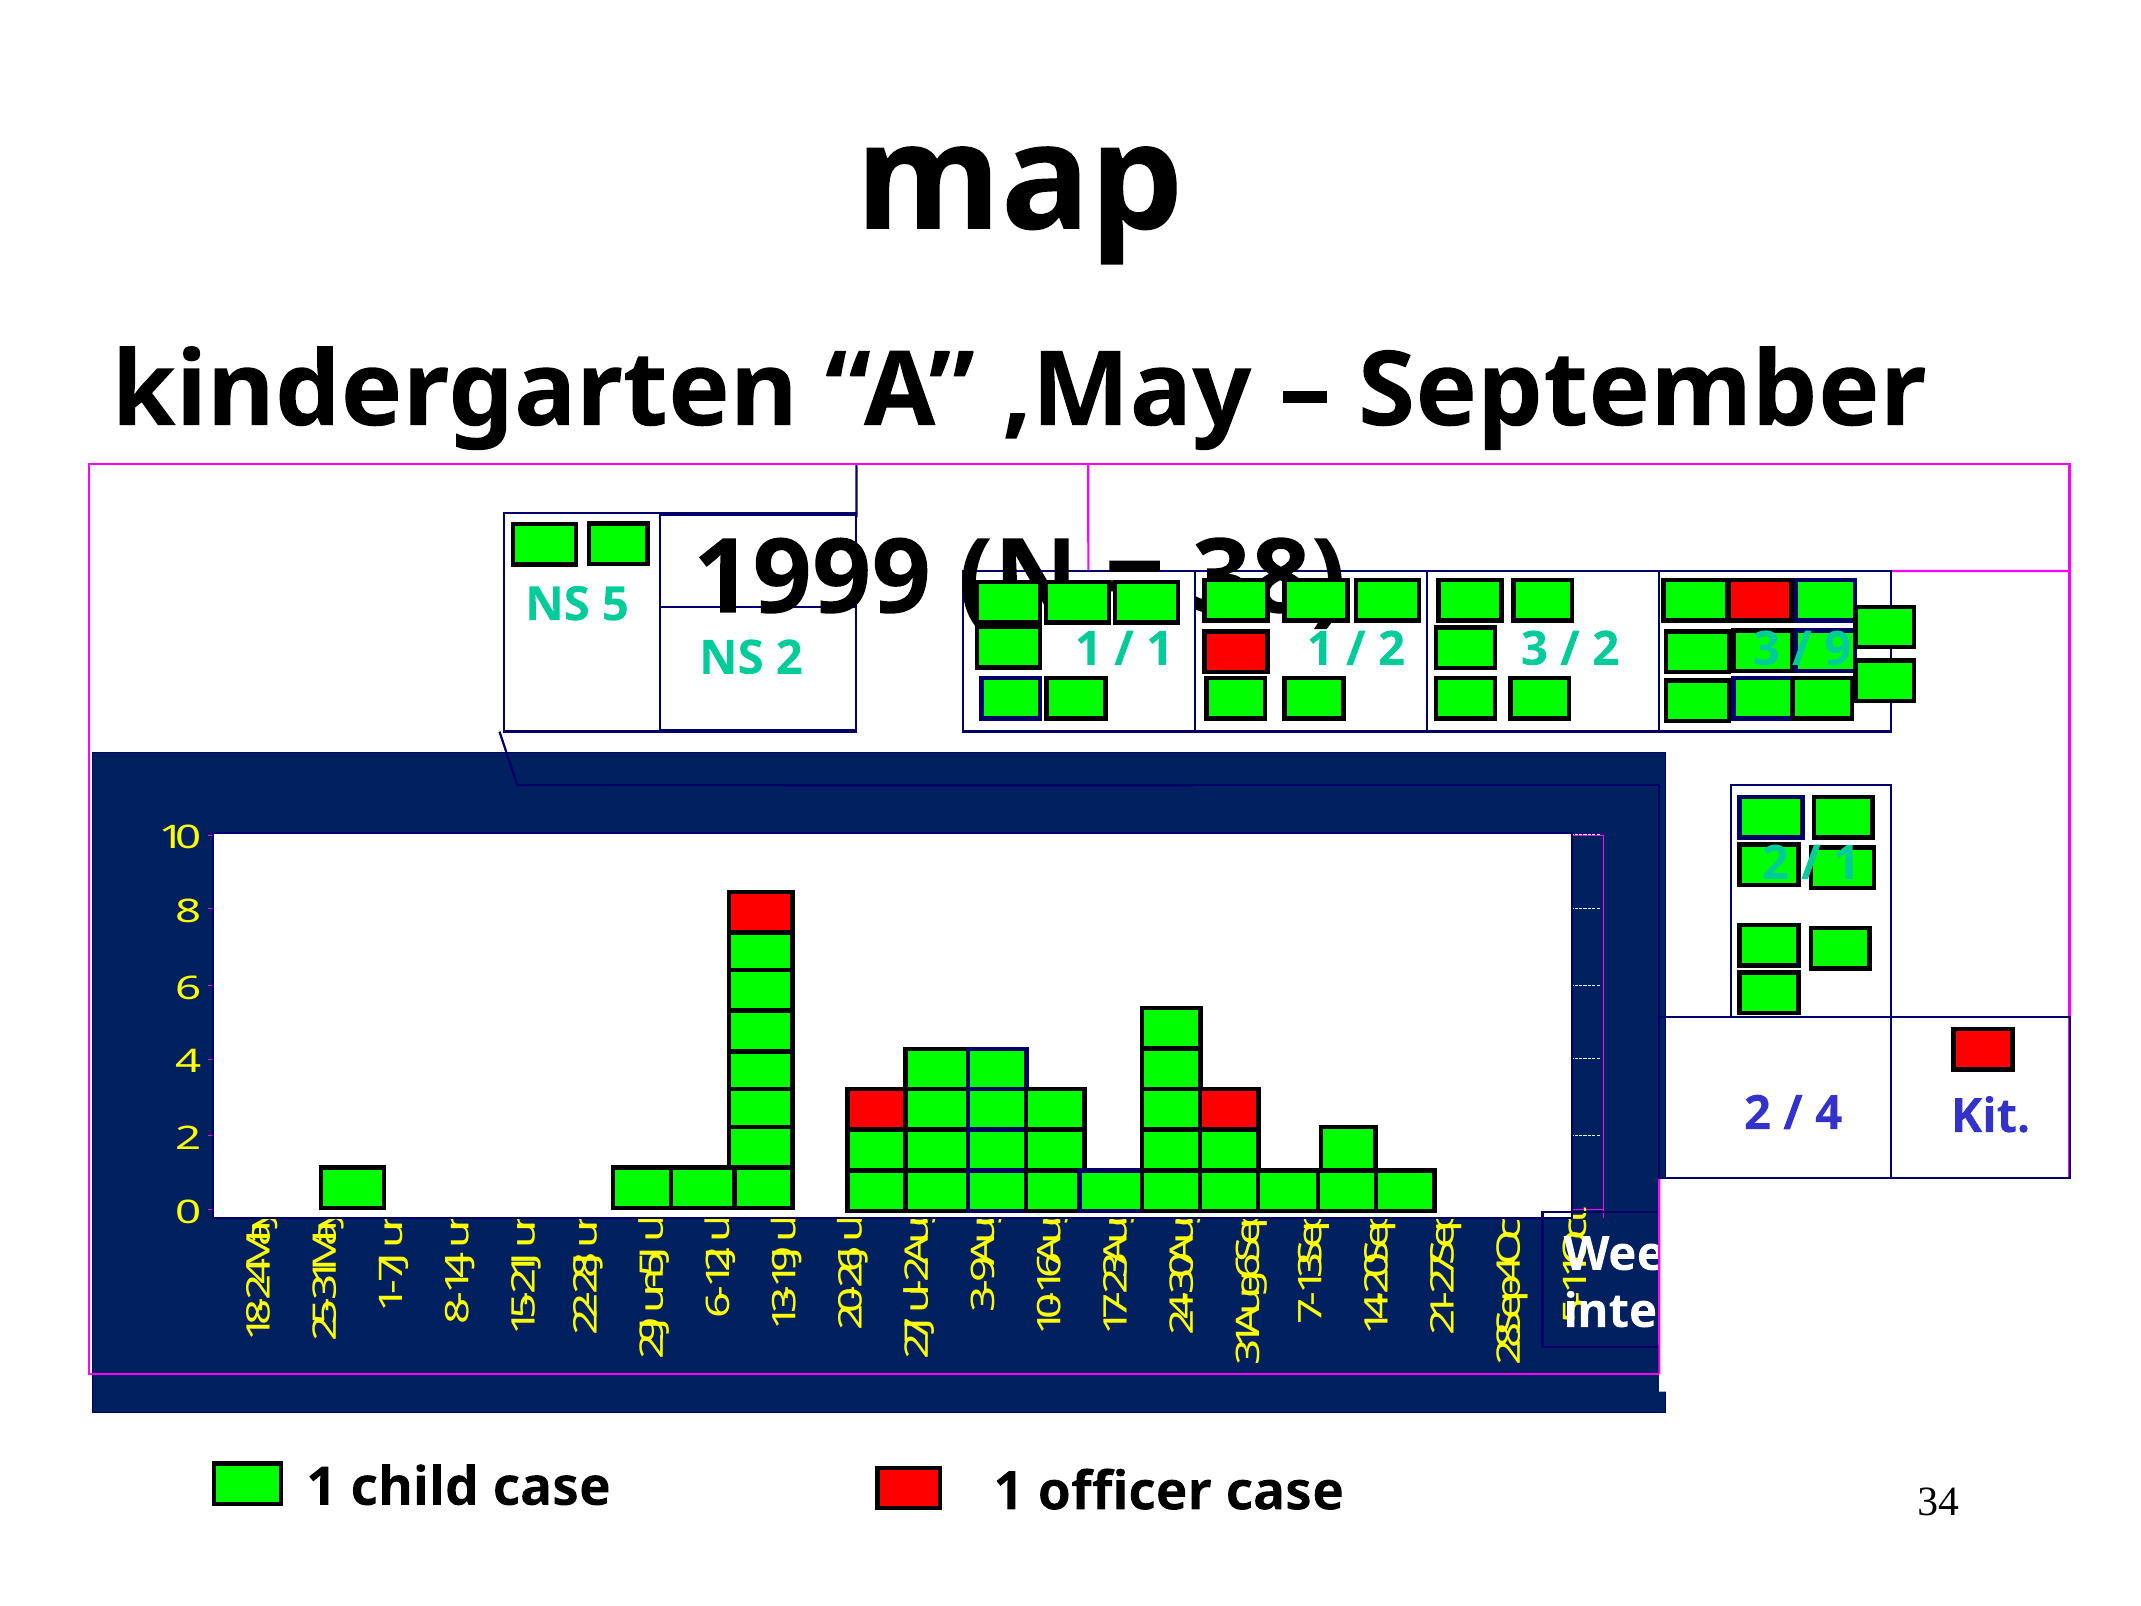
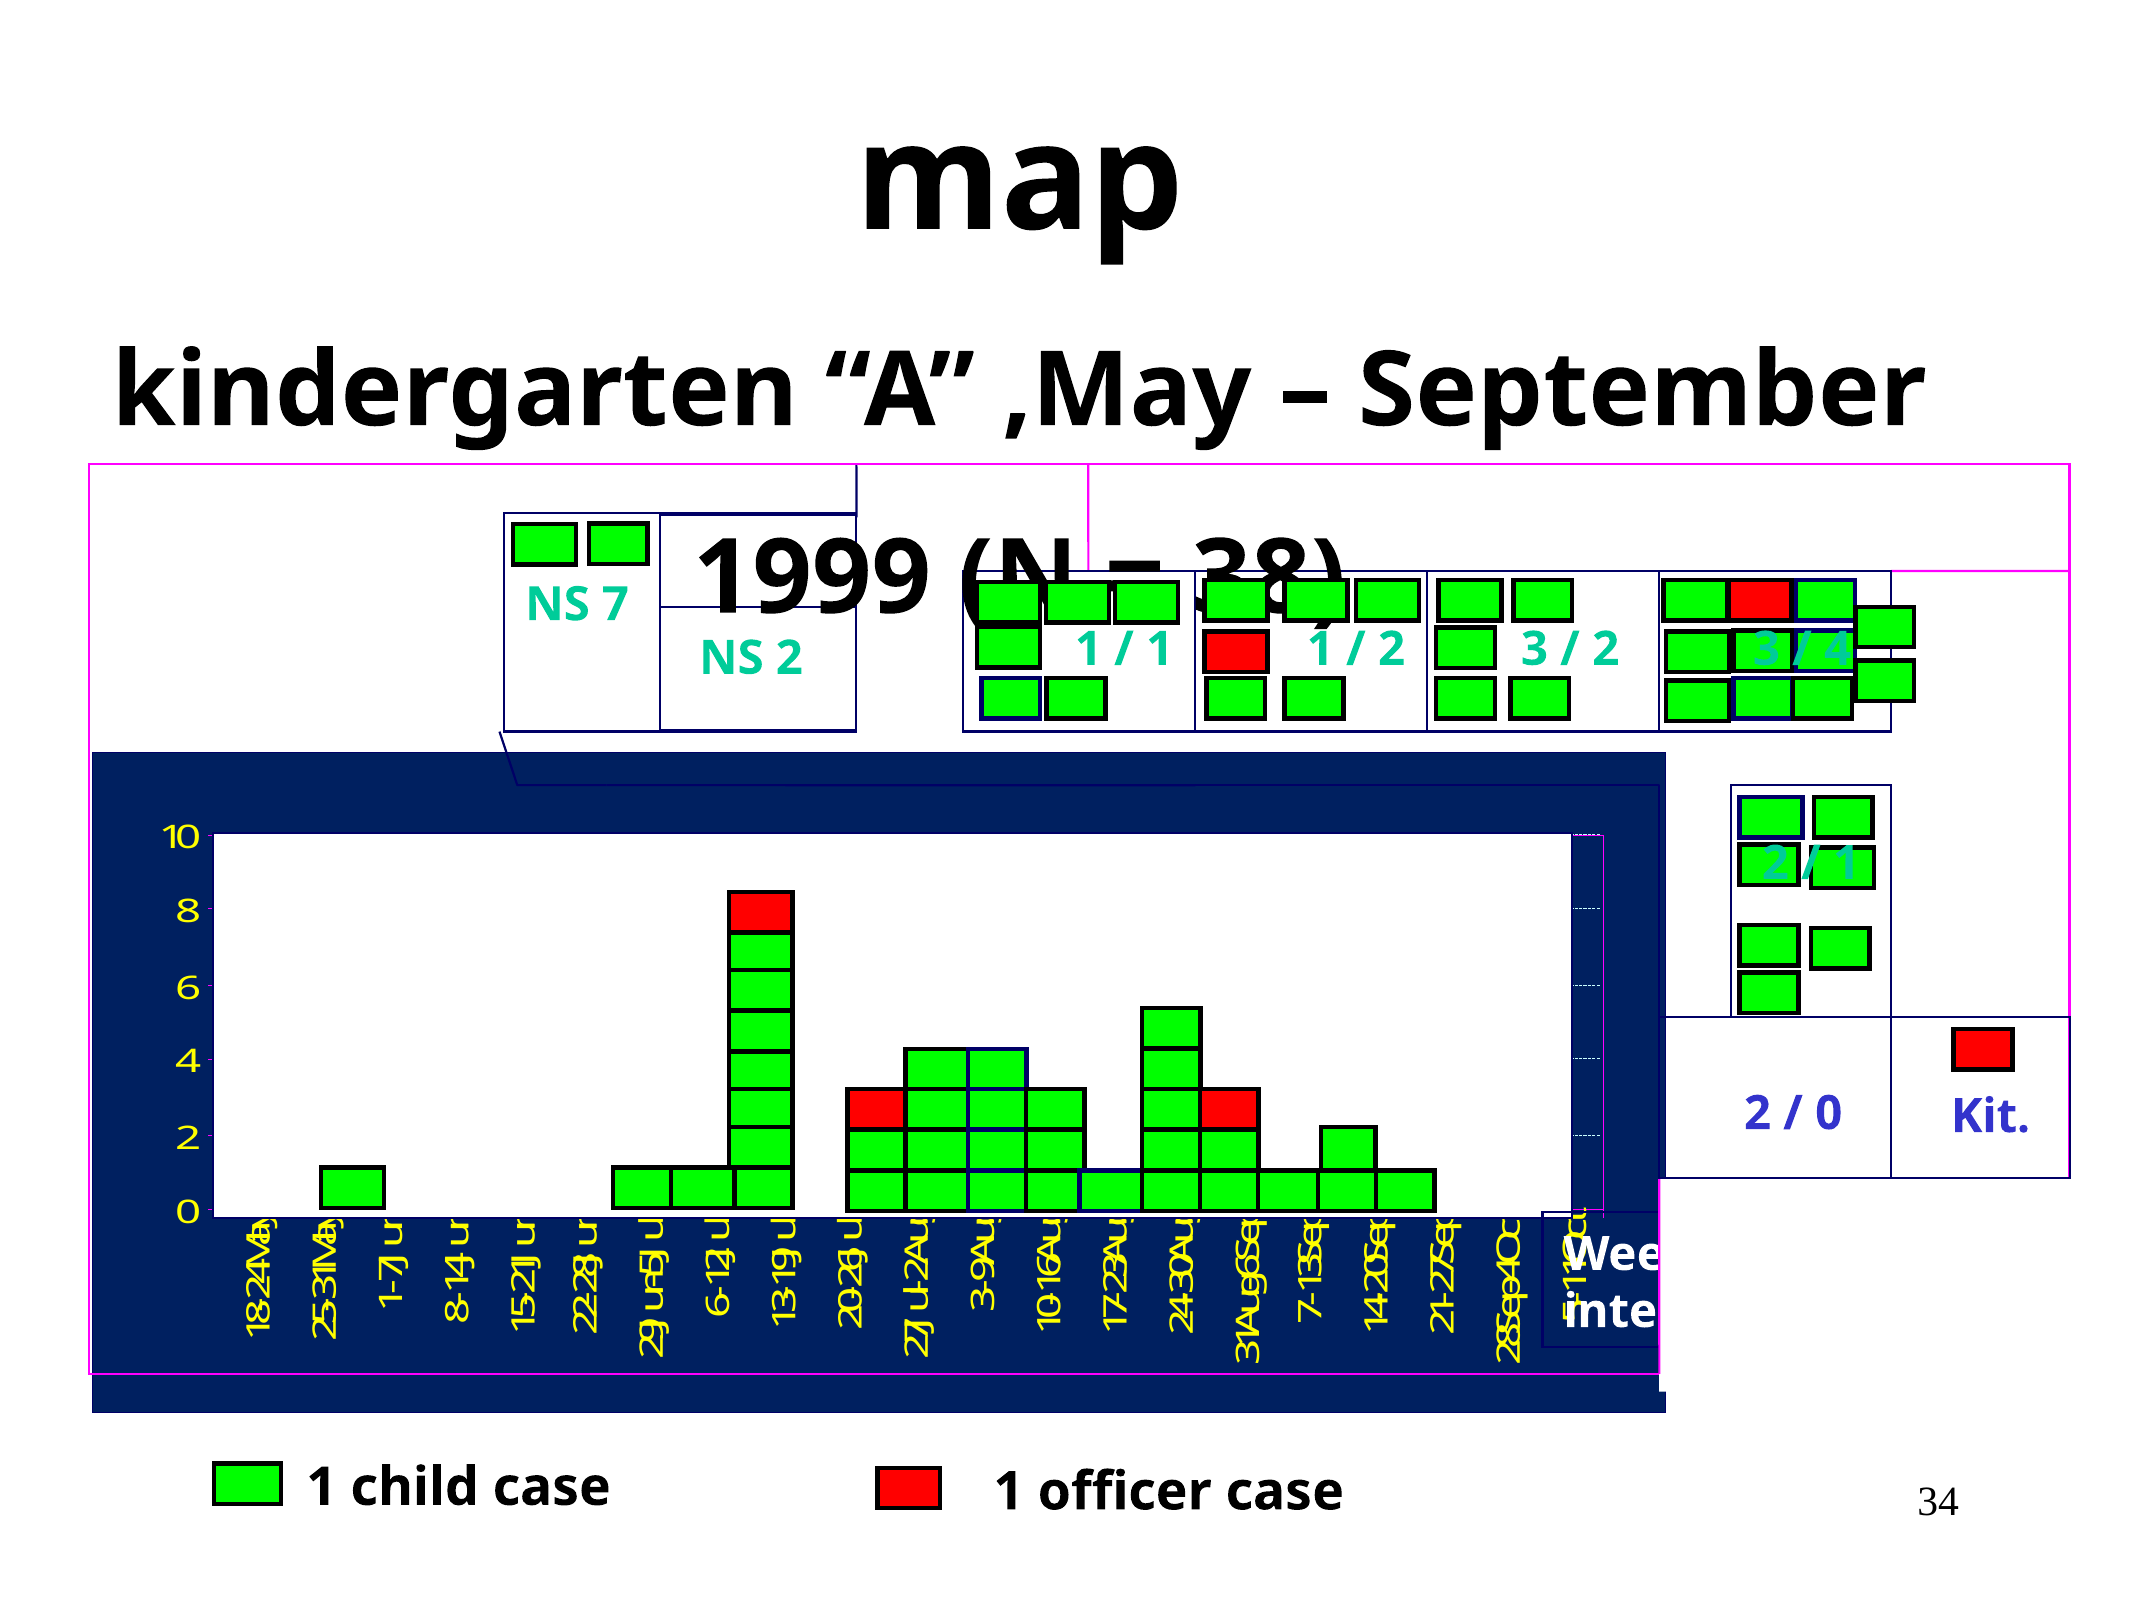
NS 5: 5 -> 7 (615, 604)
9: 9 -> 4 (1838, 649)
4: 4 -> 0 (1829, 1113)
